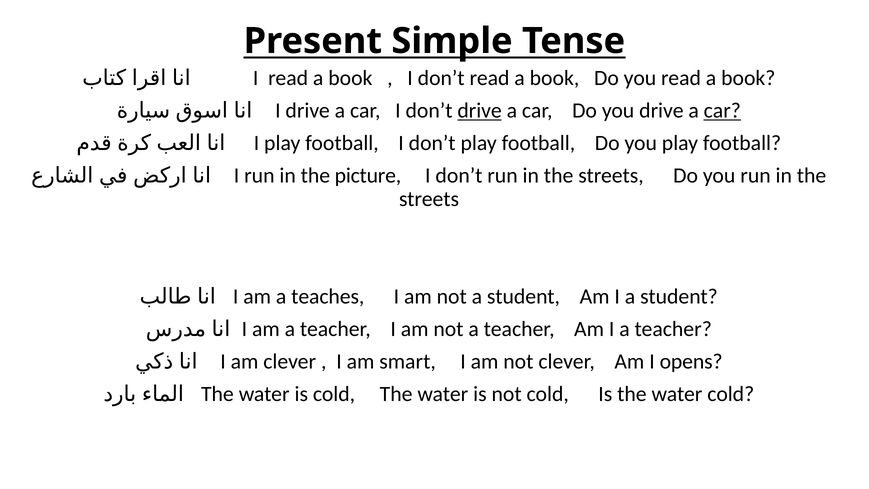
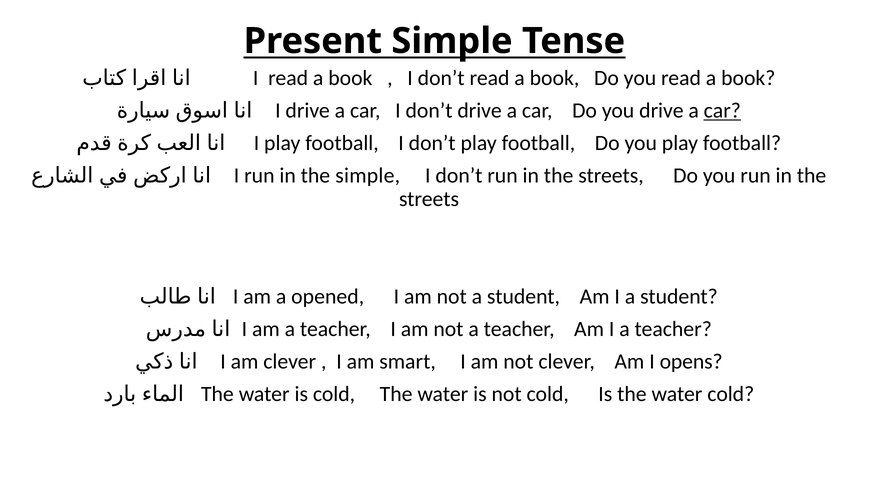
drive underline: present -> none (480, 111)
the picture: picture -> simple (368, 176)
teaches: teaches -> opened (328, 297)
